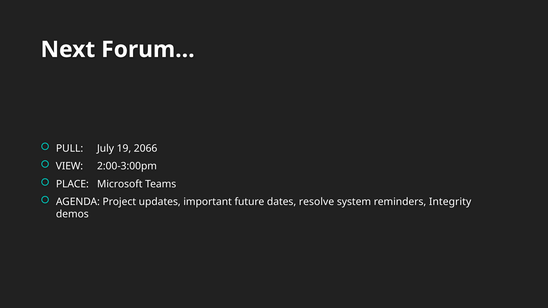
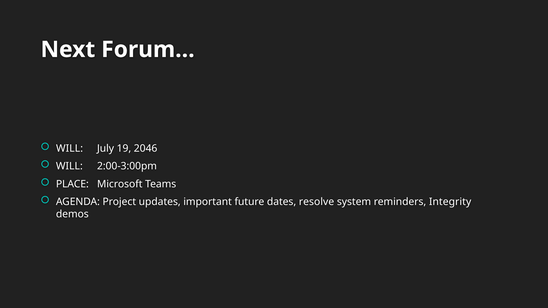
PULL: PULL -> WILL (70, 149)
2066: 2066 -> 2046 (146, 149)
VIEW: VIEW -> WILL (69, 166)
